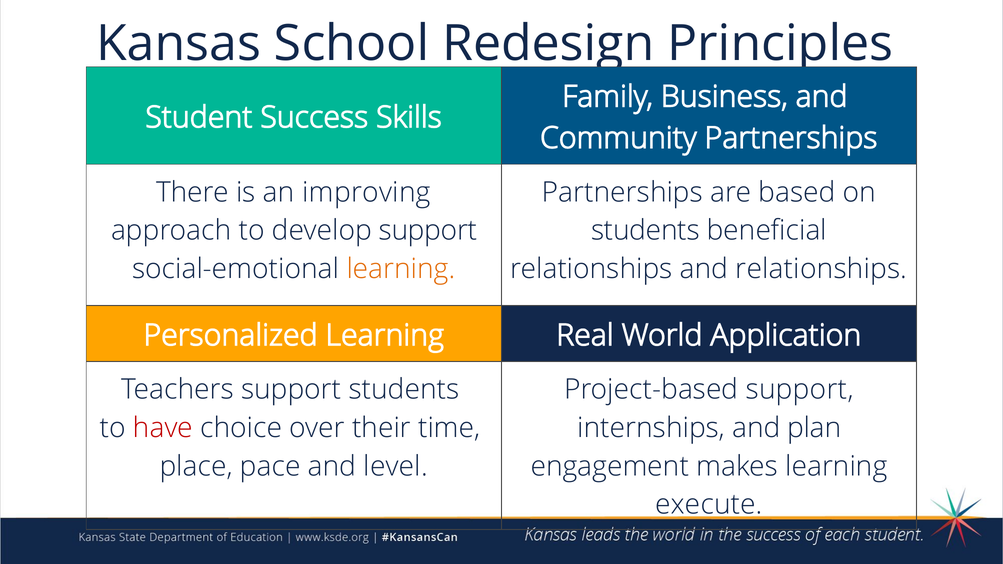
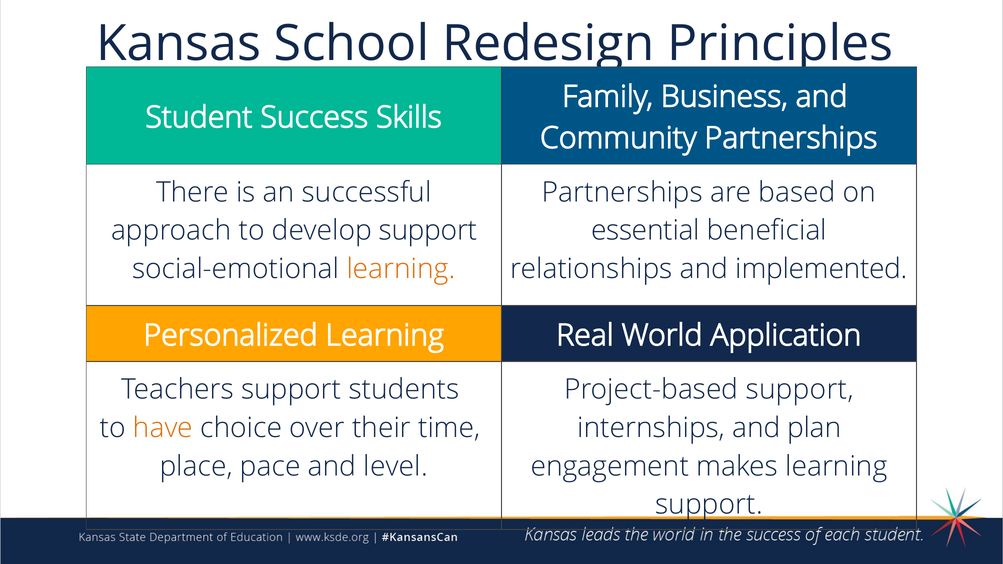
improving: improving -> successful (367, 192)
students: students -> essential (645, 231)
and relationships: relationships -> implemented (822, 269)
have colour: red -> orange (163, 428)
execute: execute -> support (709, 505)
